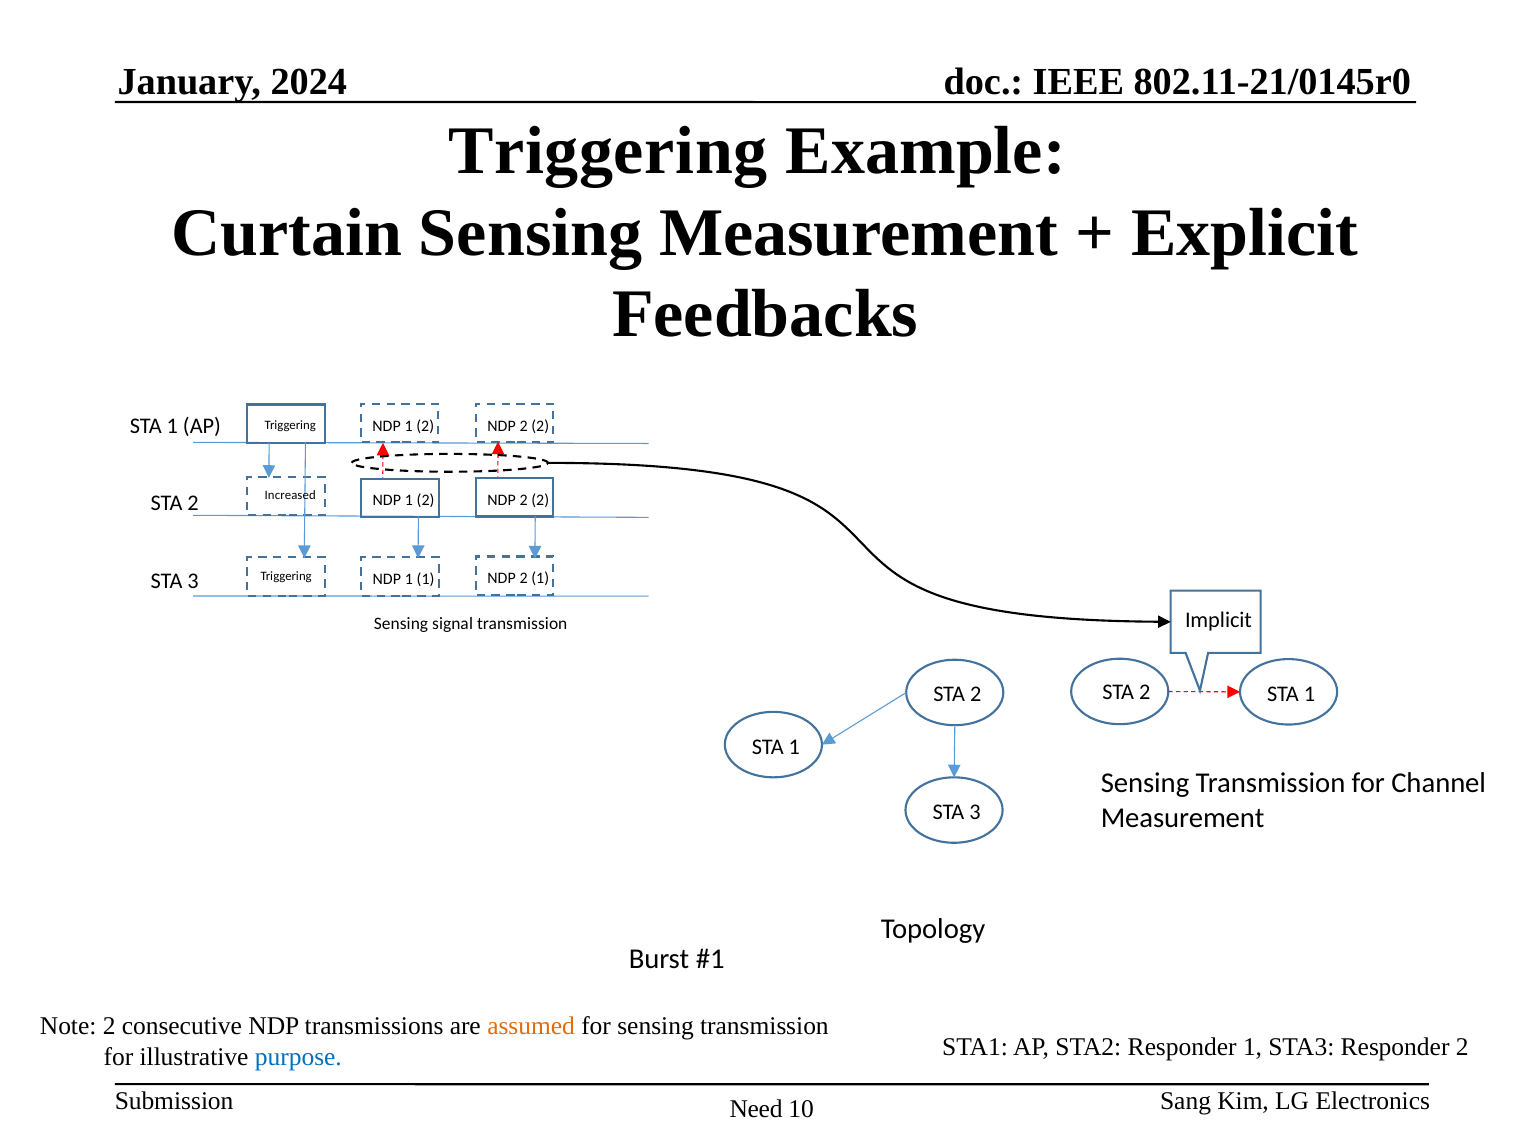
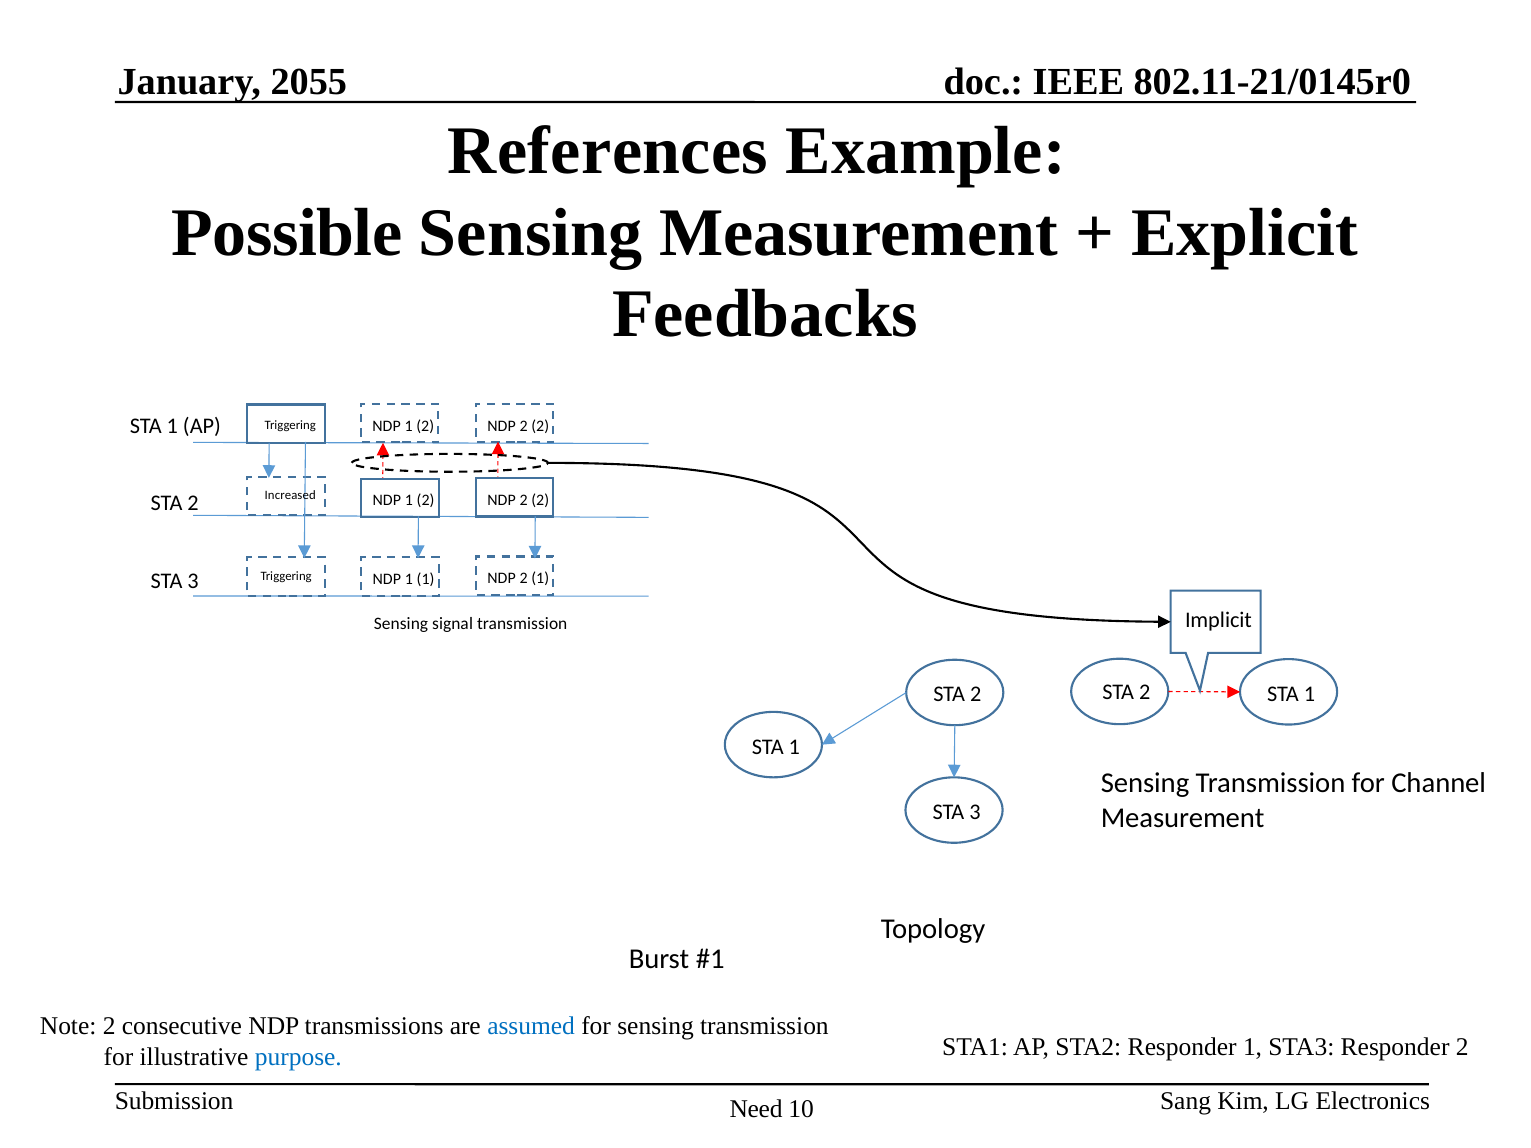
2024: 2024 -> 2055 (309, 82)
Triggering: Triggering -> References (608, 151)
Curtain: Curtain -> Possible (287, 233)
assumed colour: orange -> blue (531, 1026)
